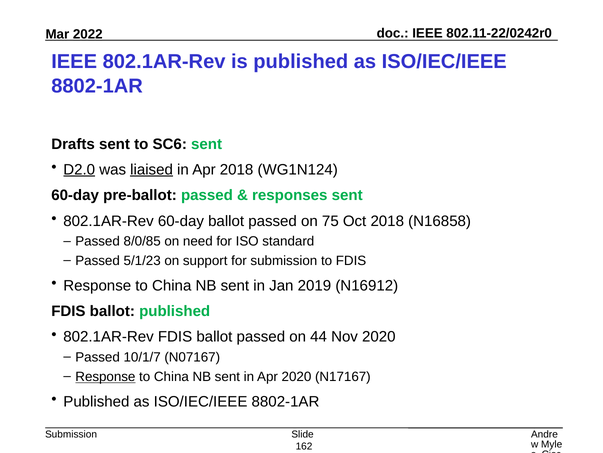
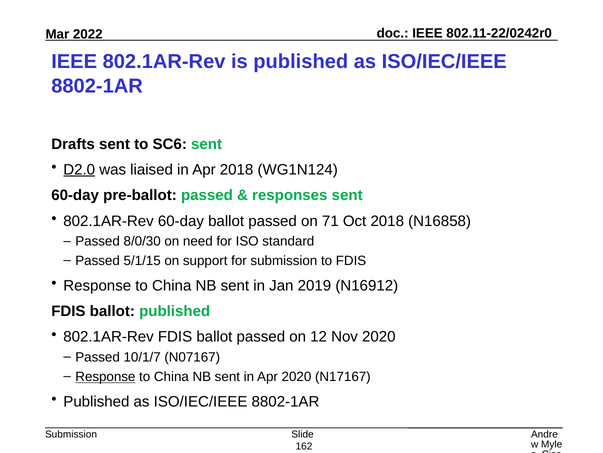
liaised underline: present -> none (152, 169)
75: 75 -> 71 (330, 221)
8/0/85: 8/0/85 -> 8/0/30 (142, 241)
5/1/23: 5/1/23 -> 5/1/15 (142, 260)
44: 44 -> 12 (319, 336)
